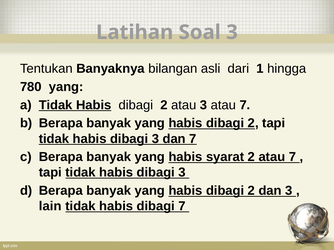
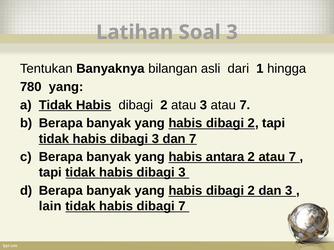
syarat: syarat -> antara (225, 157)
